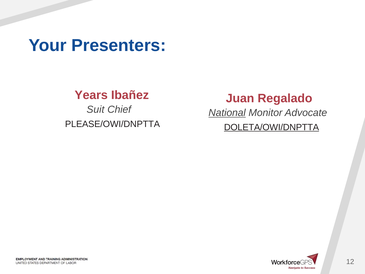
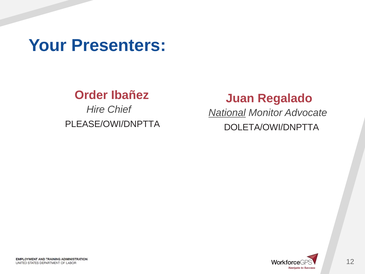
Years: Years -> Order (91, 95)
Suit: Suit -> Hire (96, 110)
DOLETA/OWI/DNPTTA underline: present -> none (272, 127)
